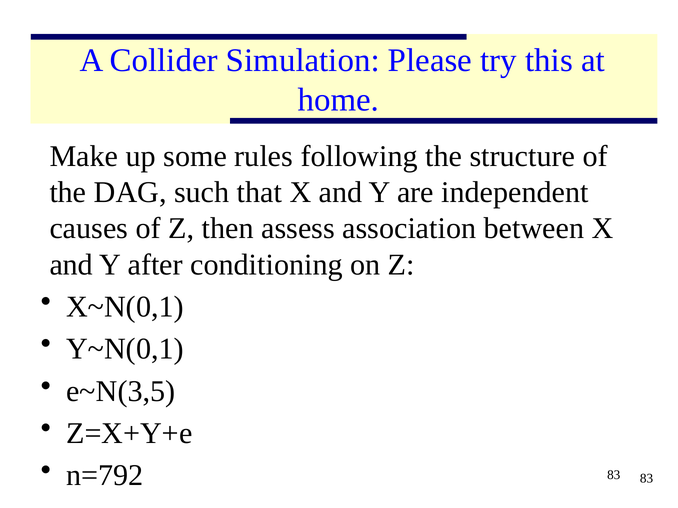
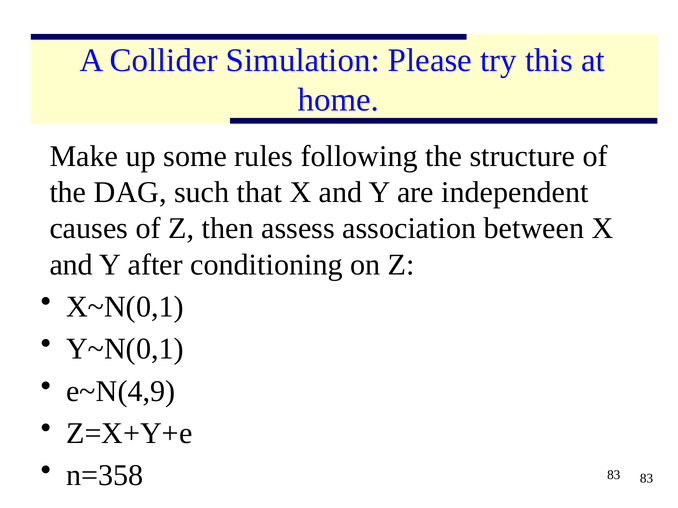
e~N(3,5: e~N(3,5 -> e~N(4,9 (121, 391)
n=792: n=792 -> n=358 (105, 476)
